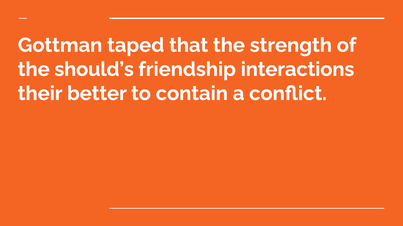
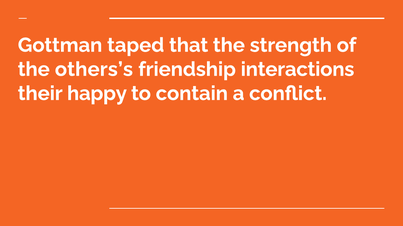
should’s: should’s -> others’s (94, 69)
better: better -> happy (97, 94)
